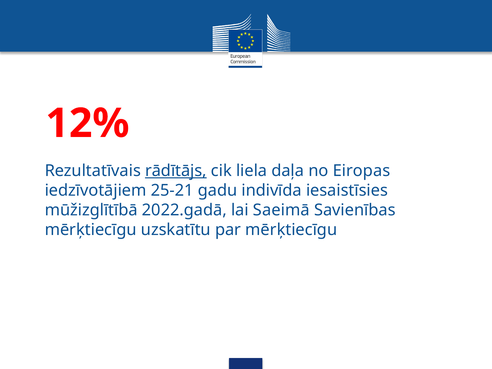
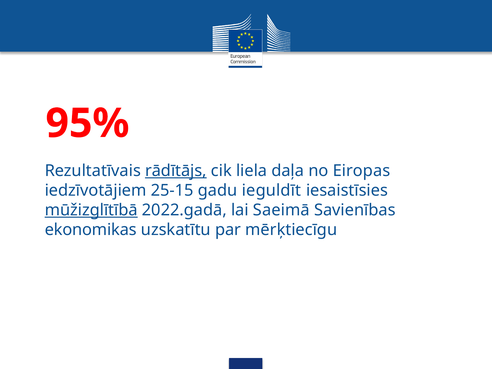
12%: 12% -> 95% (87, 123)
25-21: 25-21 -> 25-15 (172, 191)
indivīda: indivīda -> ieguldīt (272, 191)
mūžizglītībā underline: none -> present (91, 210)
mērķtiecīgu: mērķtiecīgu -> ekonomikas (91, 230)
